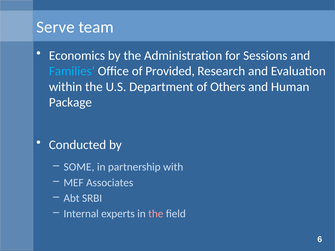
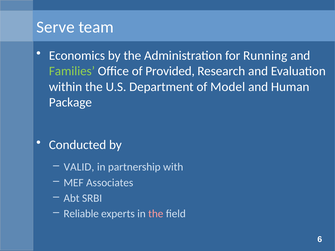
Sessions: Sessions -> Running (265, 56)
Families colour: light blue -> light green (72, 71)
Others: Others -> Model (228, 87)
SOME: SOME -> VALID (79, 167)
Internal: Internal -> Reliable (81, 214)
